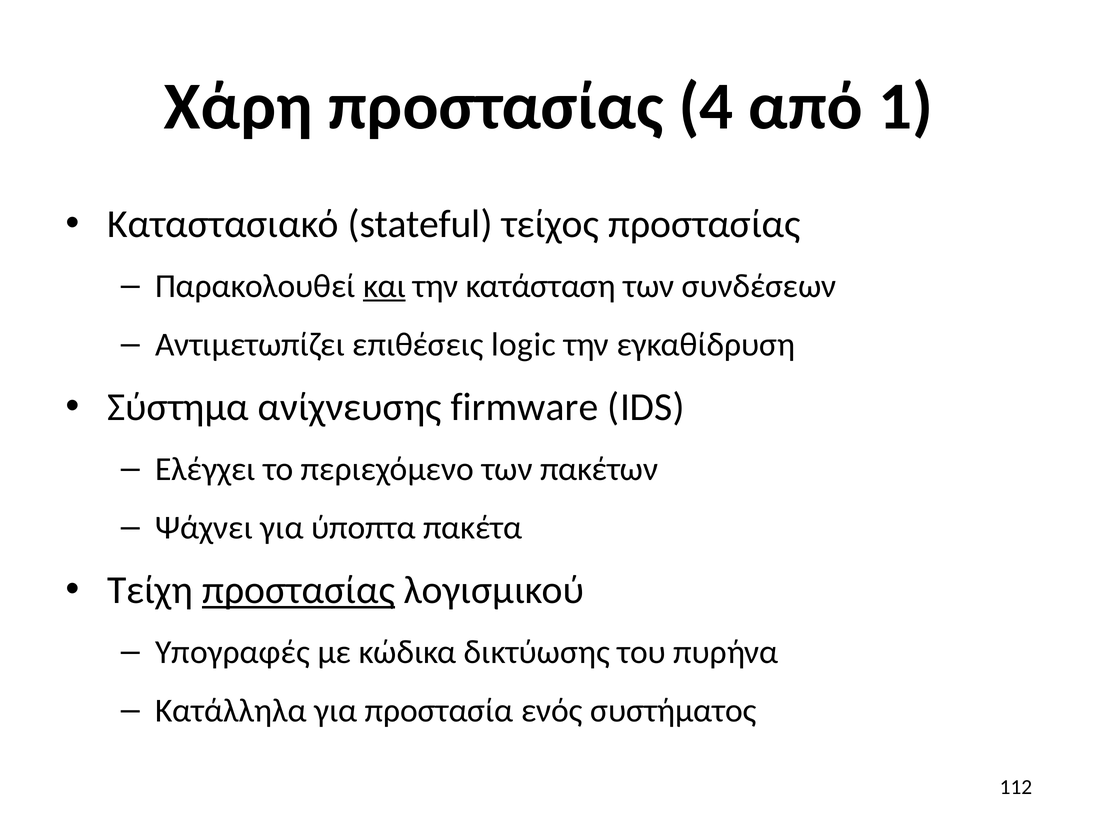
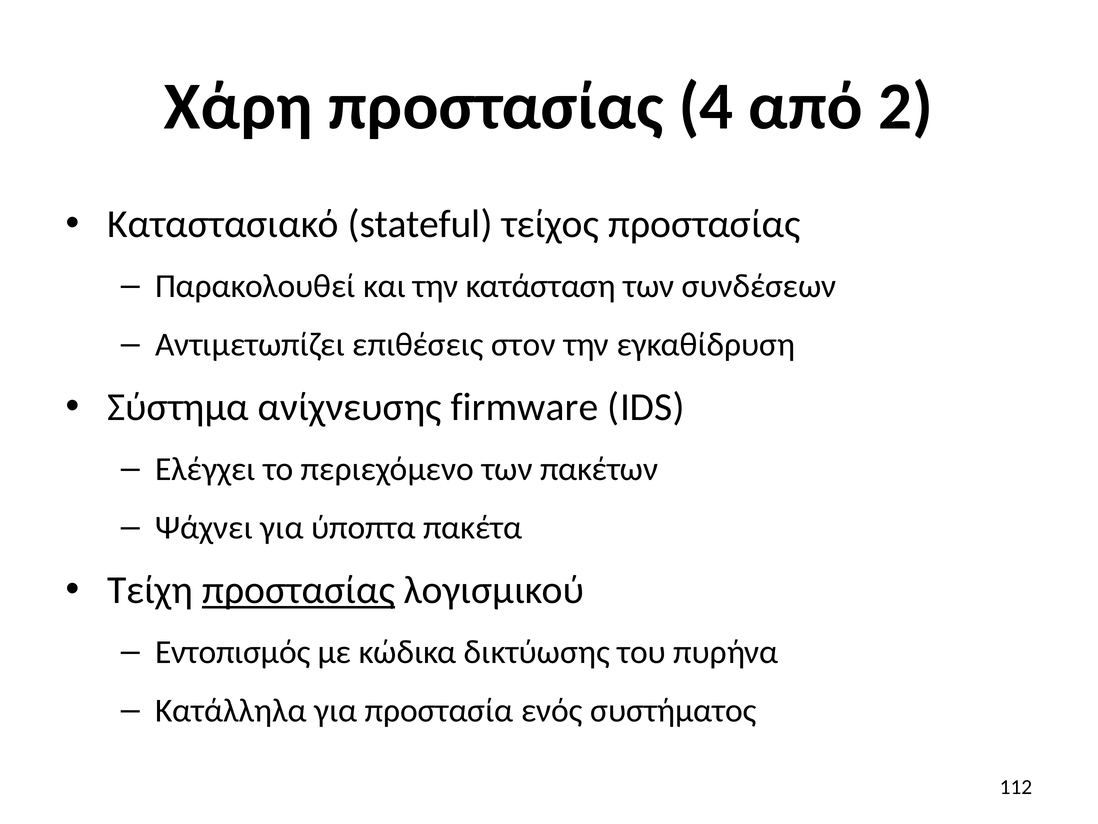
1: 1 -> 2 (906, 106)
και underline: present -> none (384, 286)
logic: logic -> στον (524, 344)
Υπογραφές: Υπογραφές -> Εντοπισμός (233, 652)
